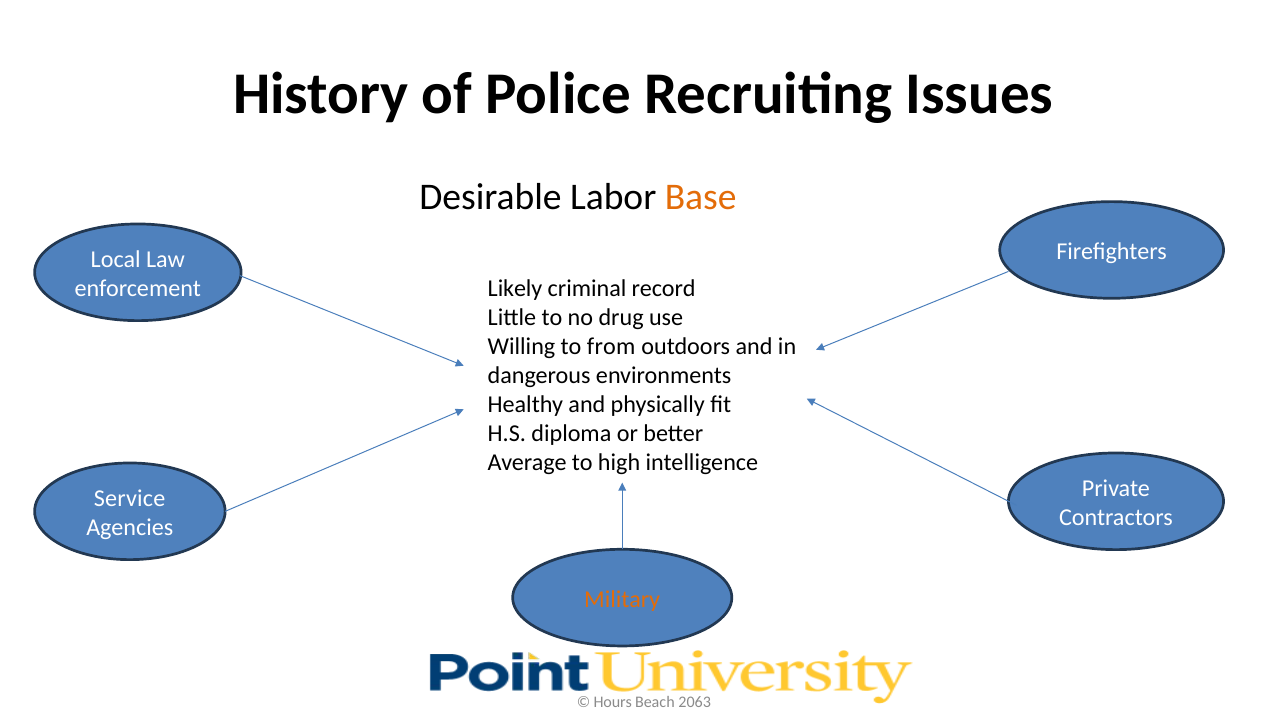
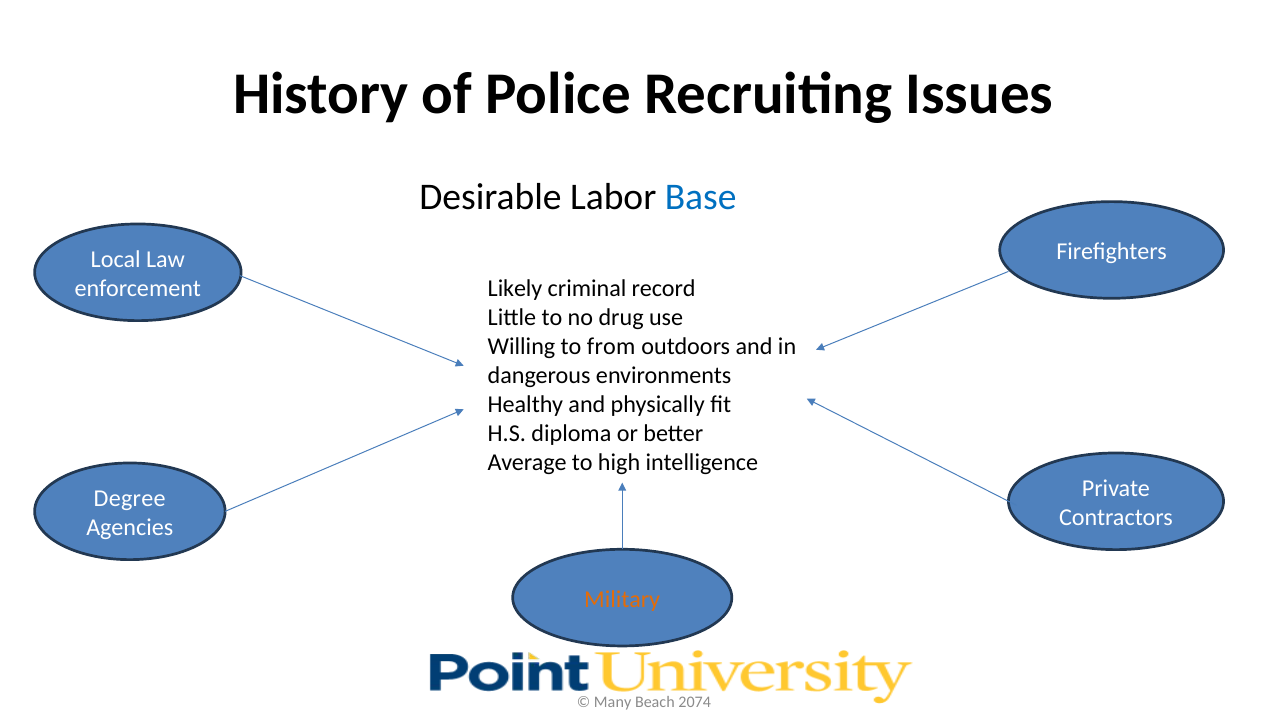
Base colour: orange -> blue (701, 197)
Service: Service -> Degree (130, 498)
Hours: Hours -> Many (613, 701)
2063: 2063 -> 2074 (695, 701)
